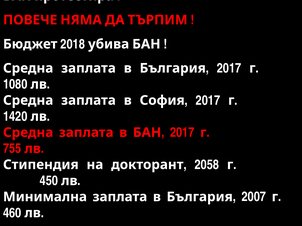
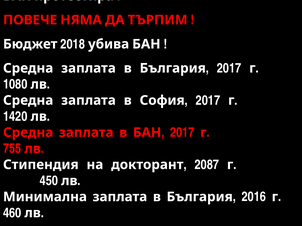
2058: 2058 -> 2087 (207, 165)
2007: 2007 -> 2016 (254, 197)
